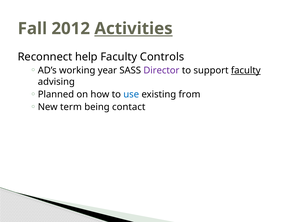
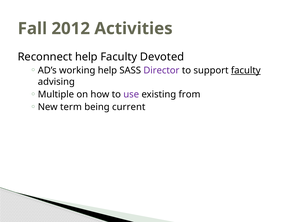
Activities underline: present -> none (134, 29)
Controls: Controls -> Devoted (162, 57)
working year: year -> help (107, 70)
Planned: Planned -> Multiple (56, 94)
use colour: blue -> purple (131, 94)
contact: contact -> current (129, 107)
